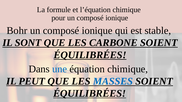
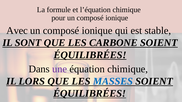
Bohr: Bohr -> Avec (17, 31)
une colour: blue -> purple (60, 69)
PEUT: PEUT -> LORS (32, 82)
